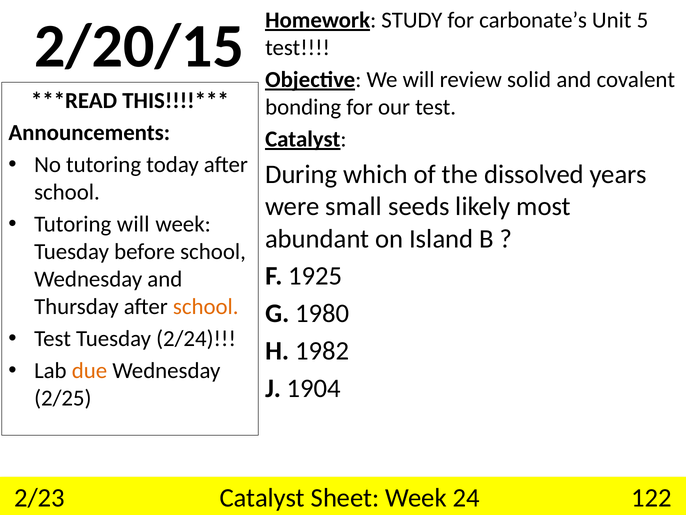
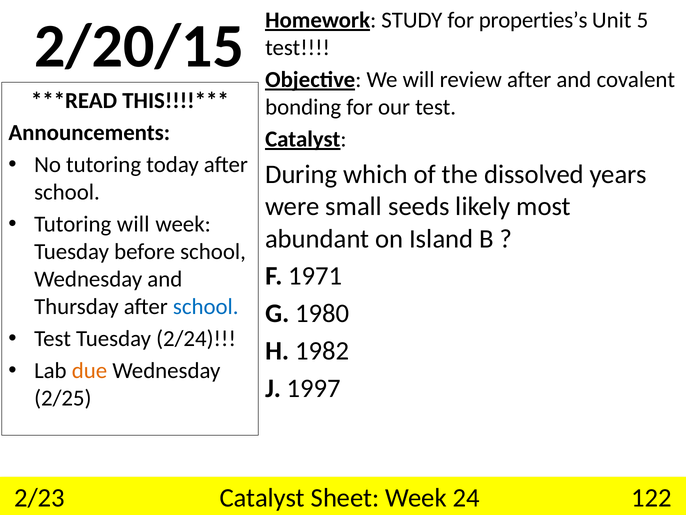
carbonate’s: carbonate’s -> properties’s (533, 20)
review solid: solid -> after (529, 80)
1925: 1925 -> 1971 (315, 276)
school colour: orange -> blue (206, 306)
1904: 1904 -> 1997 (314, 388)
